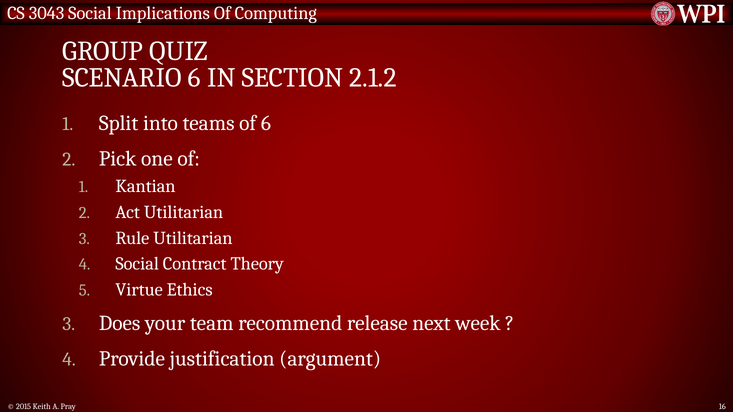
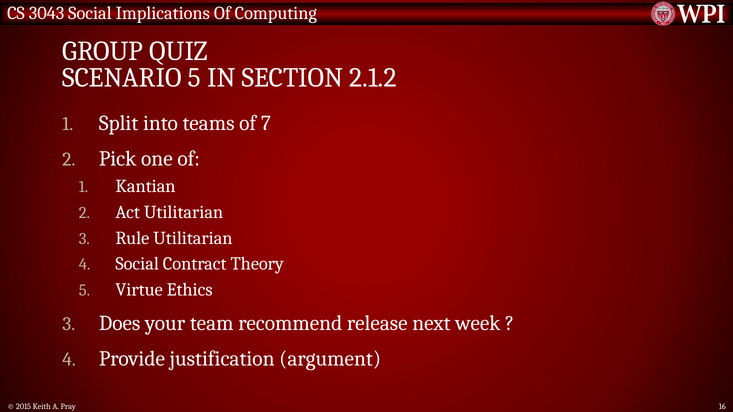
SCENARIO 6: 6 -> 5 (194, 78)
of 6: 6 -> 7 (266, 123)
